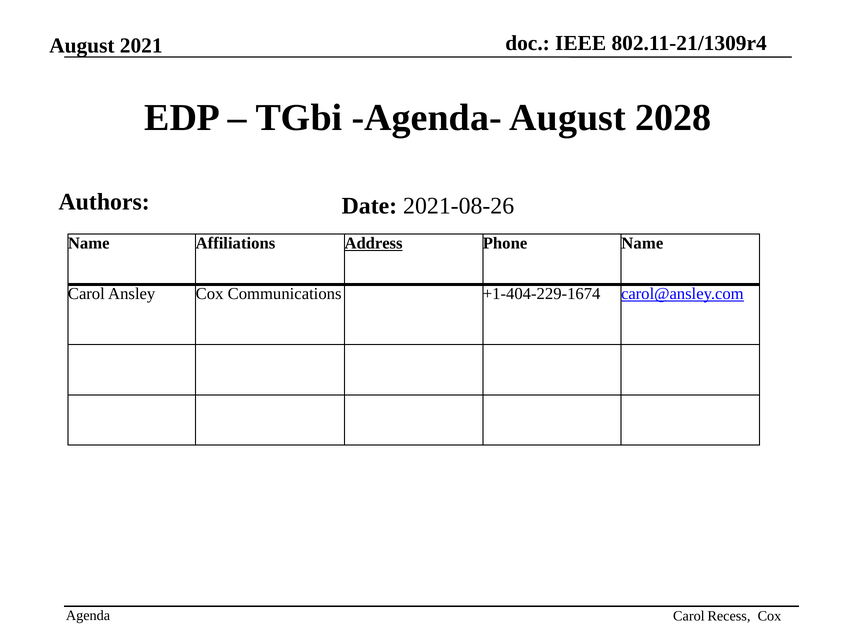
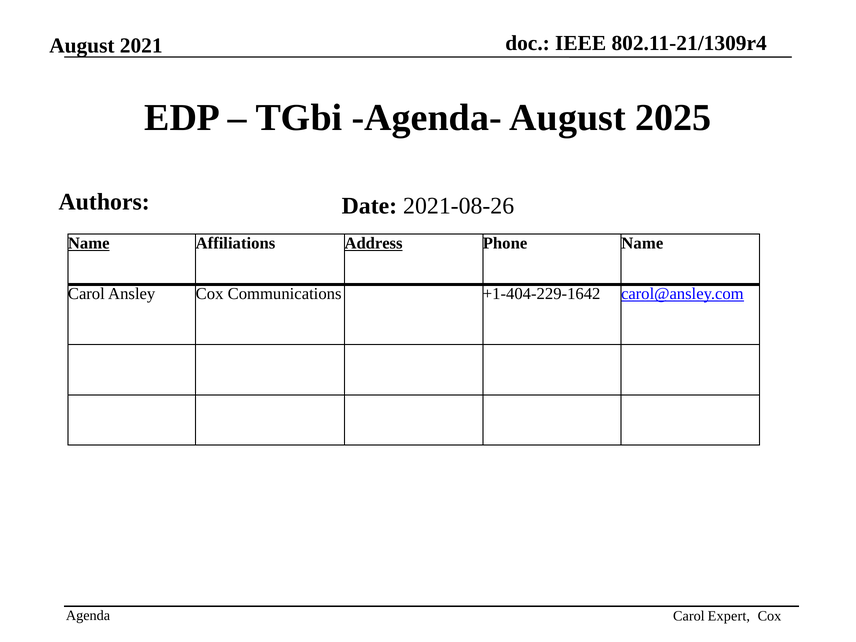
2028: 2028 -> 2025 (673, 118)
Name underline: none -> present (89, 243)
+1-404-229-1674: +1-404-229-1674 -> +1-404-229-1642 (542, 294)
Recess: Recess -> Expert (729, 616)
